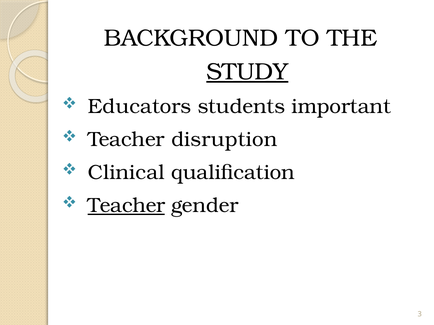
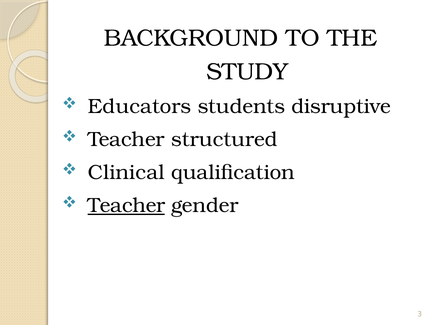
STUDY underline: present -> none (247, 72)
important: important -> disruptive (341, 107)
disruption: disruption -> structured (224, 140)
